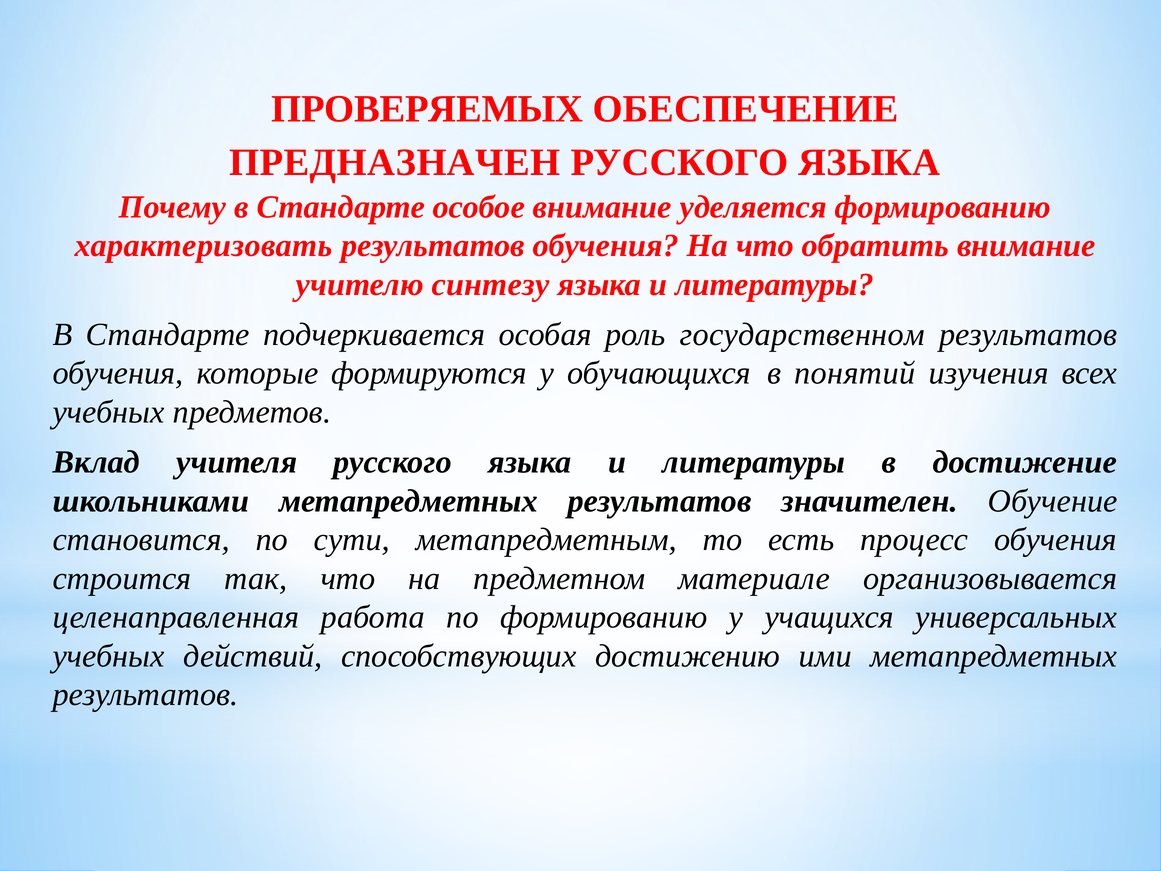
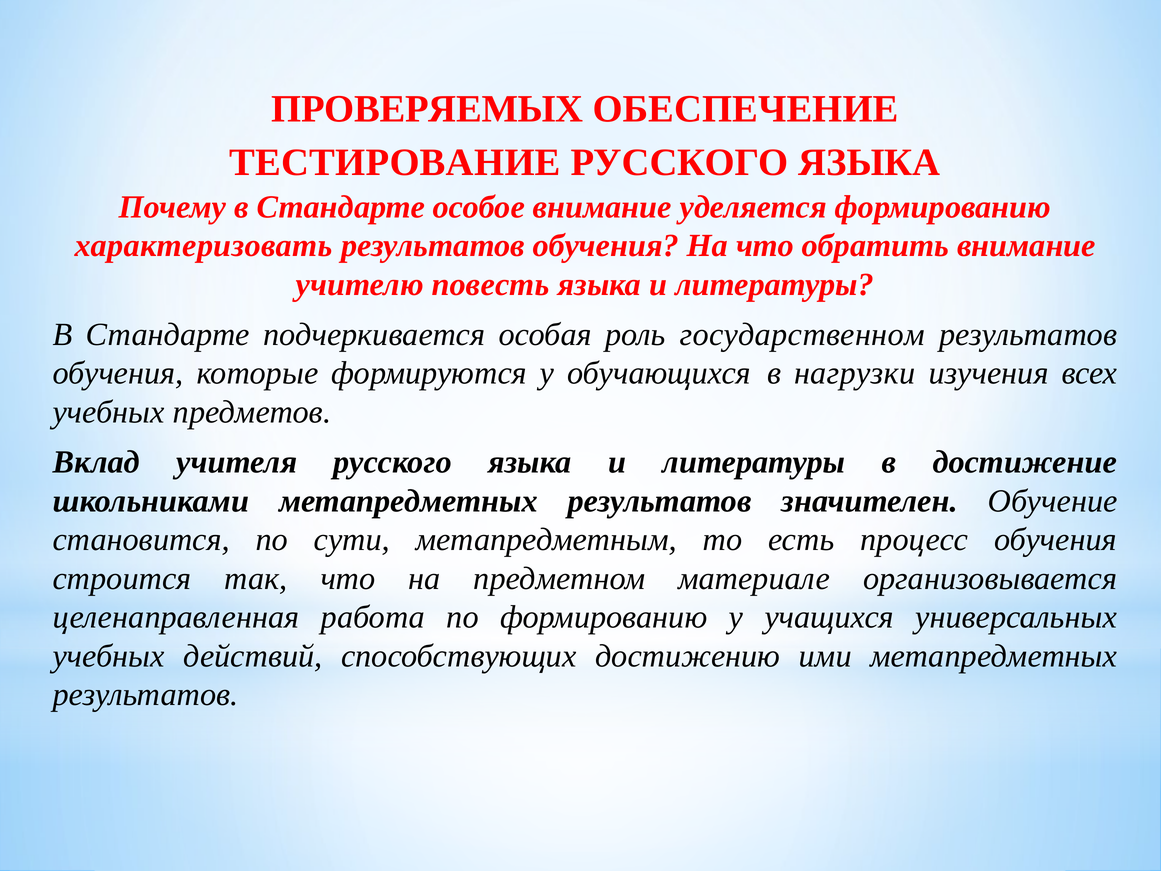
ПРЕДНАЗНАЧЕН: ПРЕДНАЗНАЧЕН -> ТЕСТИРОВАНИЕ (395, 162)
синтезу: синтезу -> повесть (491, 284)
понятий: понятий -> нагрузки (855, 373)
